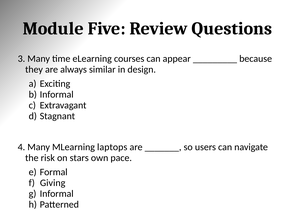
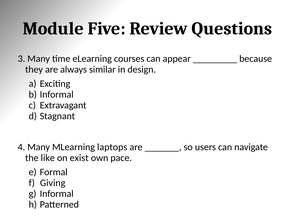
risk: risk -> like (48, 158)
stars: stars -> exist (79, 158)
